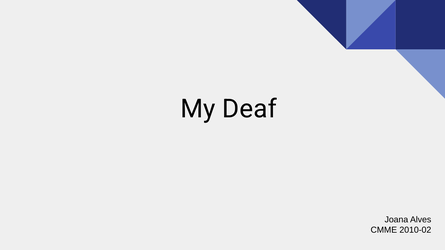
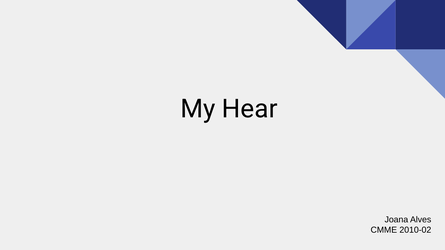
Deaf: Deaf -> Hear (250, 109)
